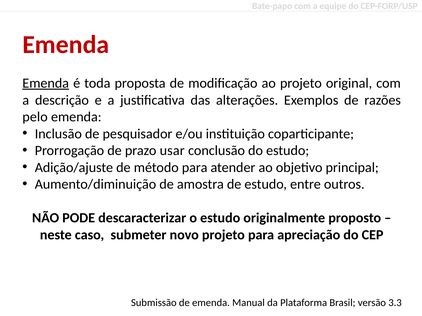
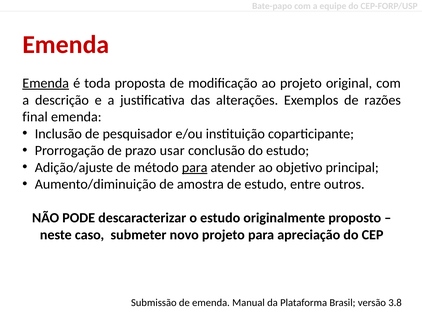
pelo: pelo -> final (35, 117)
para underline: none -> present (195, 168)
3.3: 3.3 -> 3.8 (395, 303)
